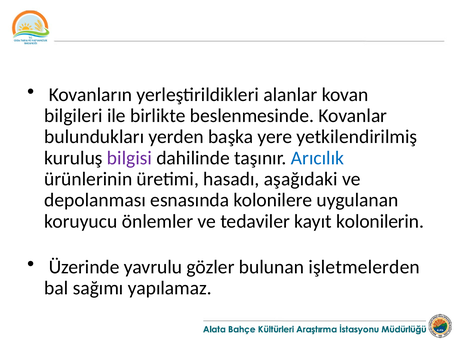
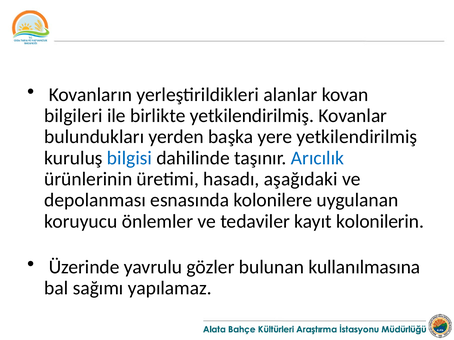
birlikte beslenmesinde: beslenmesinde -> yetkilendirilmiş (252, 116)
bilgisi colour: purple -> blue (129, 158)
işletmelerden: işletmelerden -> kullanılmasına (364, 267)
